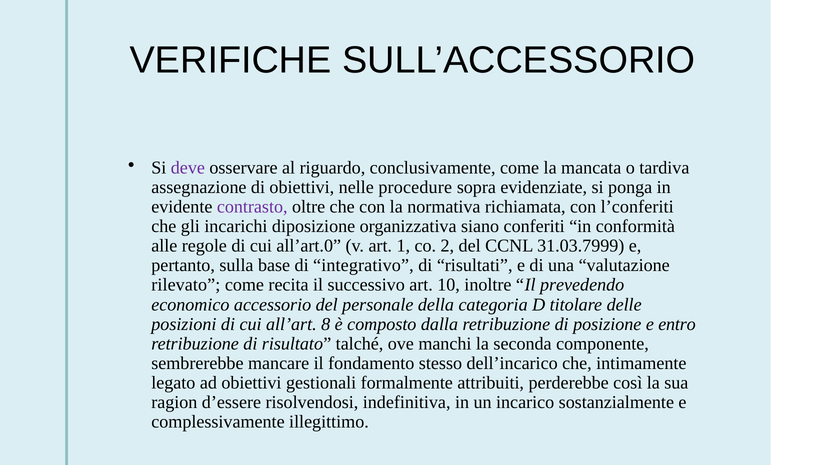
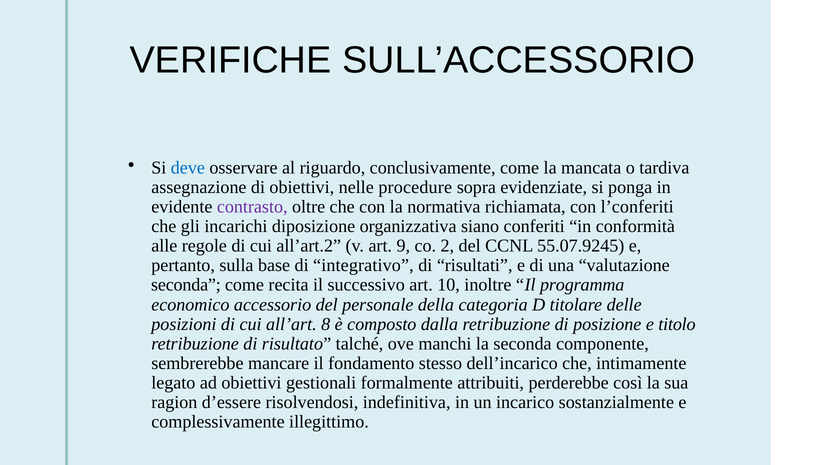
deve colour: purple -> blue (188, 168)
all’art.0: all’art.0 -> all’art.2 (309, 246)
1: 1 -> 9 (403, 246)
31.03.7999: 31.03.7999 -> 55.07.9245 (581, 246)
rilevato: rilevato -> seconda (186, 285)
prevedendo: prevedendo -> programma (582, 285)
entro: entro -> titolo (677, 324)
